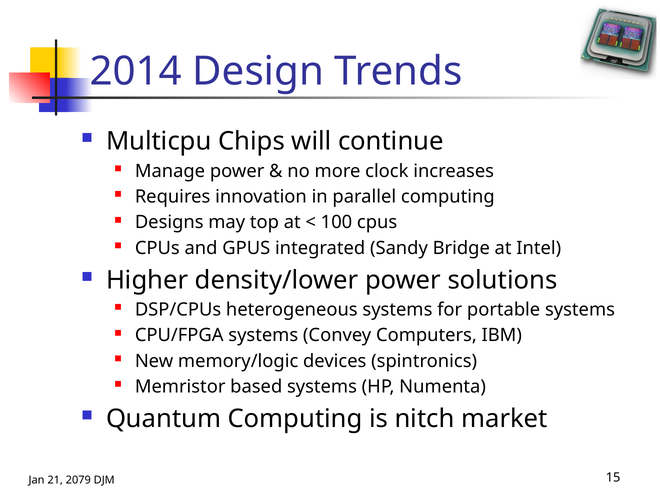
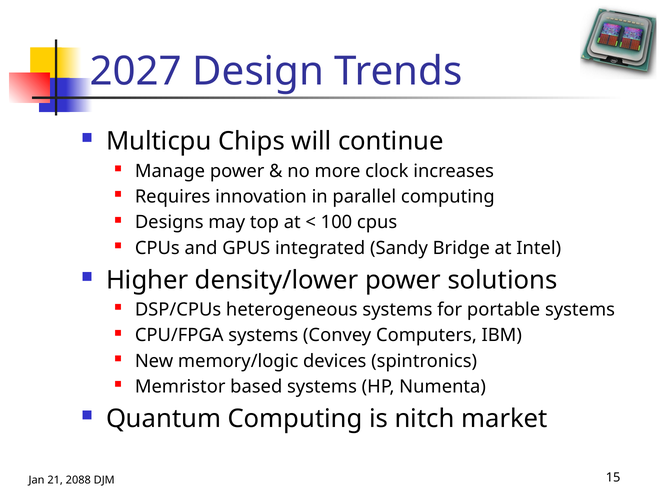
2014: 2014 -> 2027 (136, 71)
2079: 2079 -> 2088 (78, 480)
